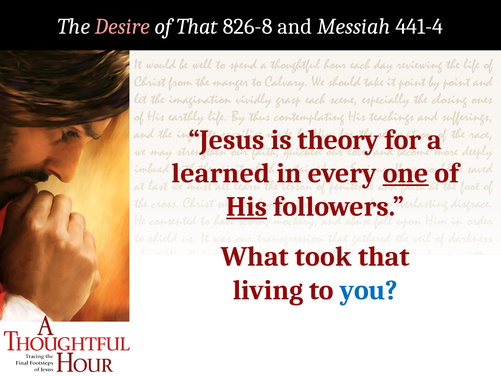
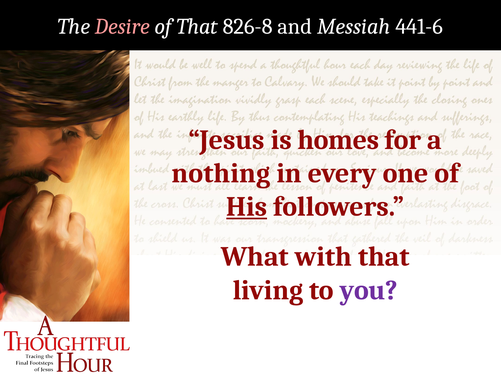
441-4: 441-4 -> 441-6 (419, 27)
theory: theory -> homes (338, 140)
learned: learned -> nothing (221, 173)
one underline: present -> none (406, 173)
took: took -> with (323, 257)
you colour: blue -> purple (369, 290)
